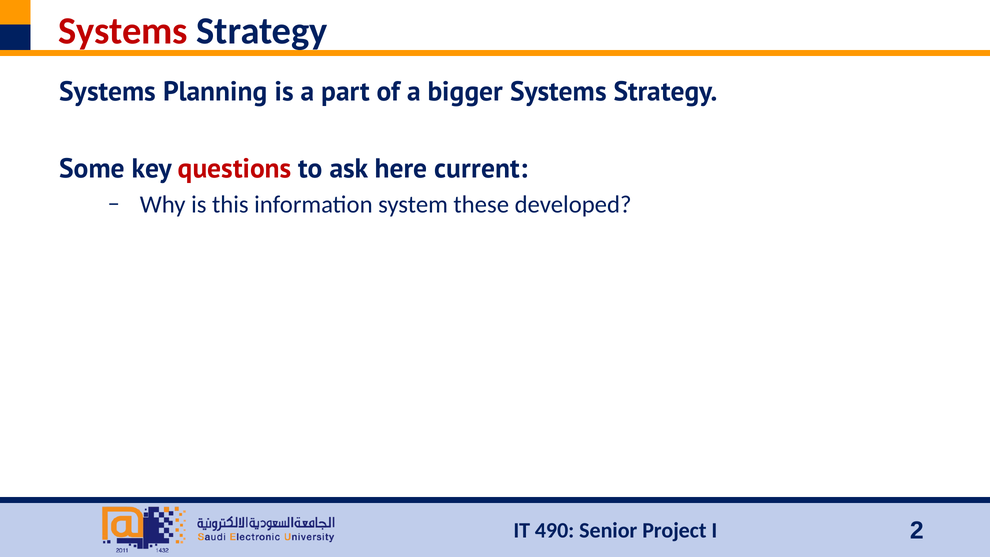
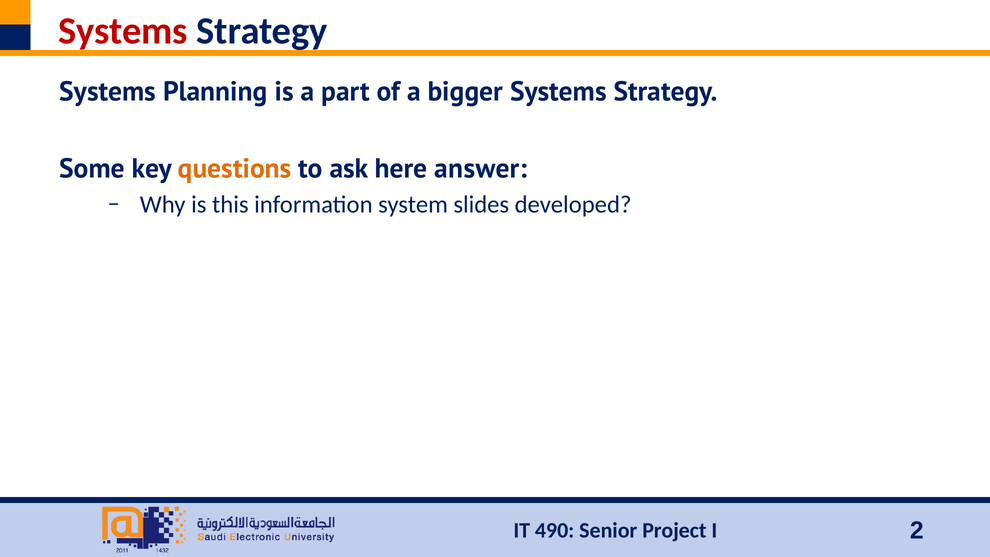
questions colour: red -> orange (235, 168)
current: current -> answer (481, 168)
these: these -> slides (481, 205)
